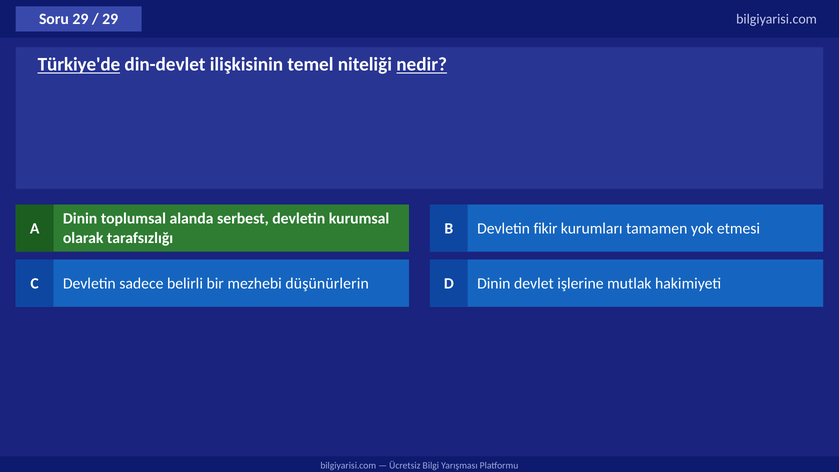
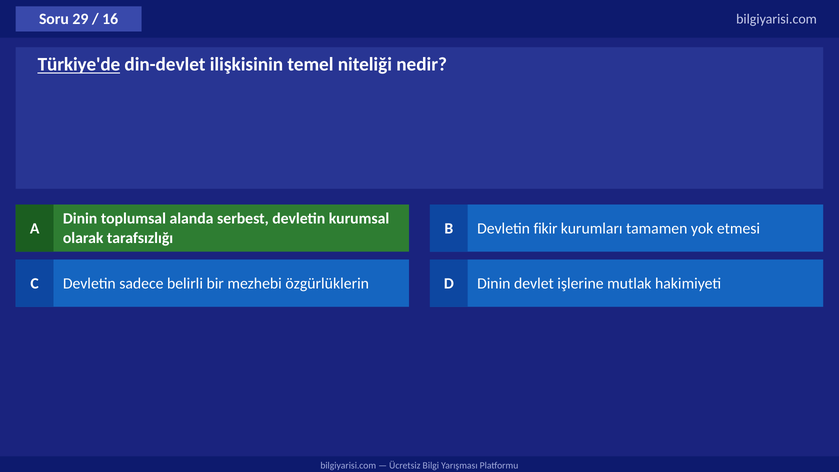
29: 29 -> 16 (110, 19)
nedir underline: present -> none (422, 65)
düşünürlerin: düşünürlerin -> özgürlüklerin (327, 283)
